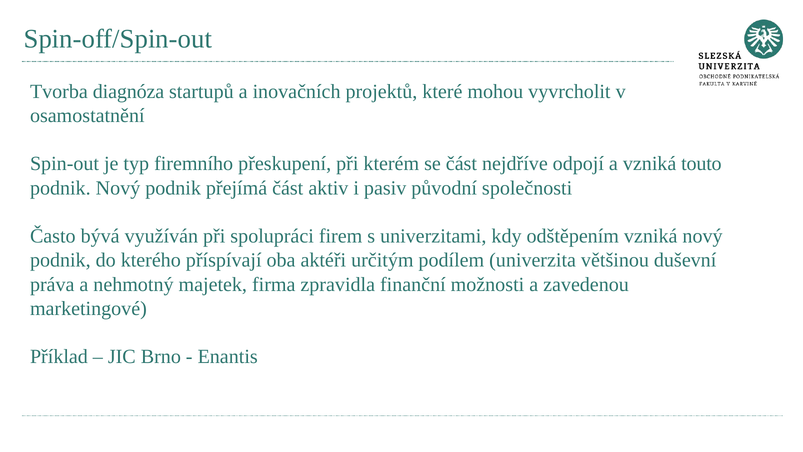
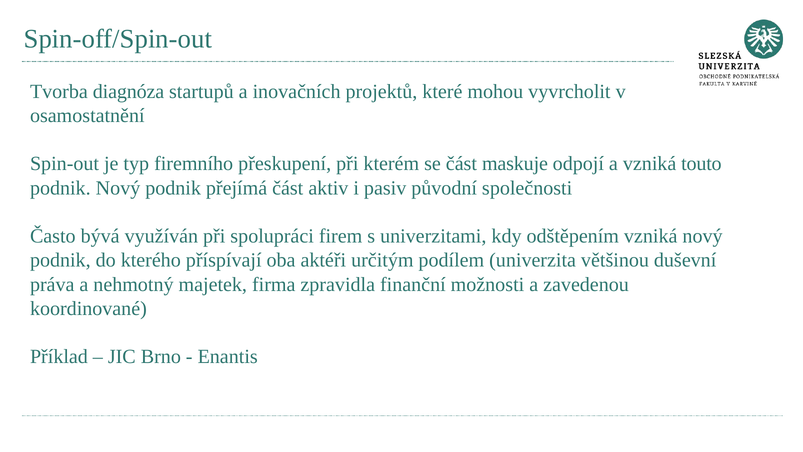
nejdříve: nejdříve -> maskuje (515, 164)
marketingové: marketingové -> koordinované (88, 308)
